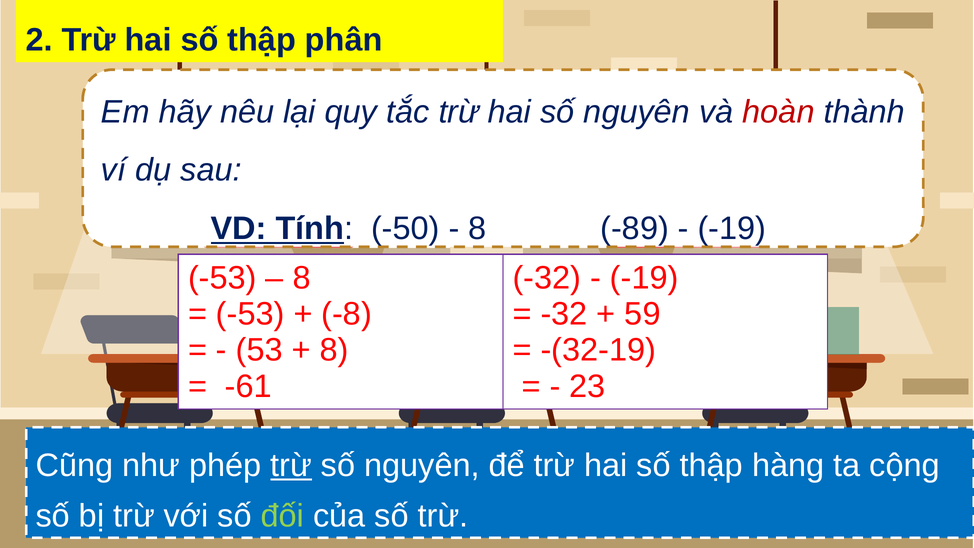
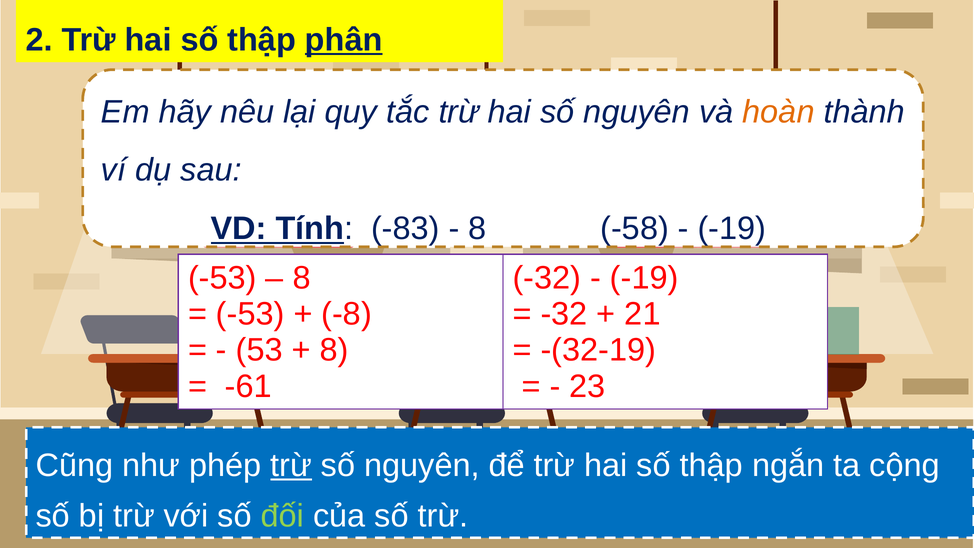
phân underline: none -> present (344, 40)
hoàn colour: red -> orange (778, 112)
-50: -50 -> -83 (405, 229)
-89: -89 -> -58 (635, 229)
59: 59 -> 21 (643, 314)
hàng: hàng -> ngắn (788, 465)
